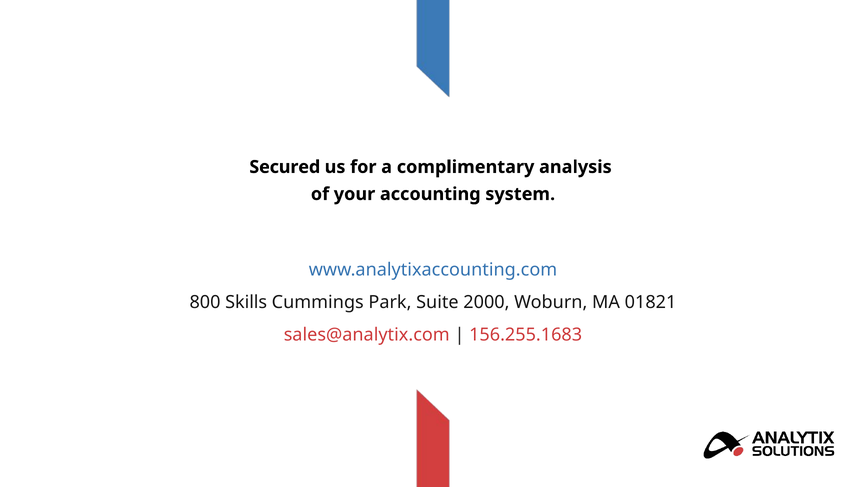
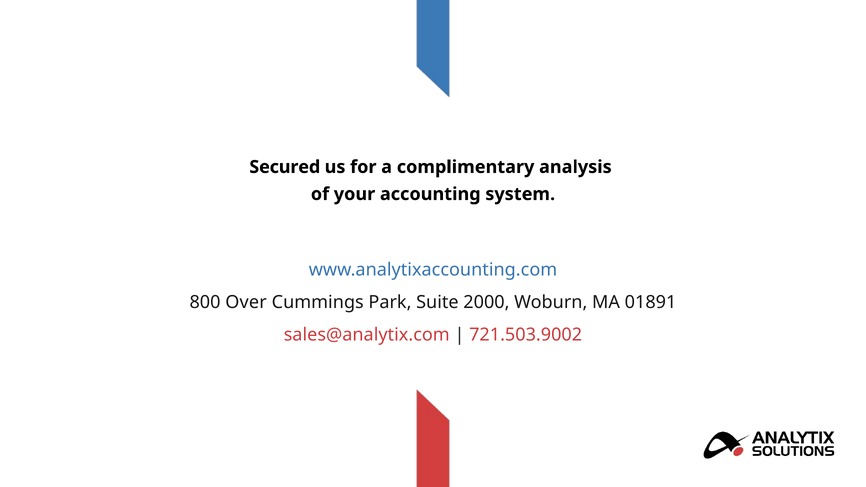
Skills: Skills -> Over (246, 302)
01821: 01821 -> 01891 (651, 302)
156.255.1683: 156.255.1683 -> 721.503.9002 (526, 335)
